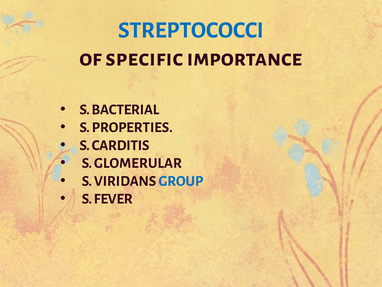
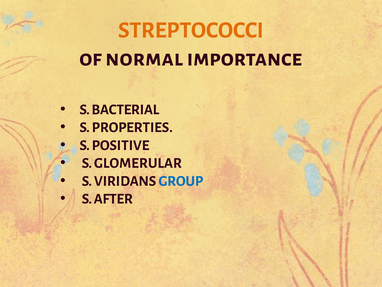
STREPTOCOCCI colour: blue -> orange (191, 30)
specific: specific -> normal (144, 58)
CARDITIS: CARDITIS -> POSITIVE (121, 145)
FEVER: FEVER -> AFTER (113, 198)
